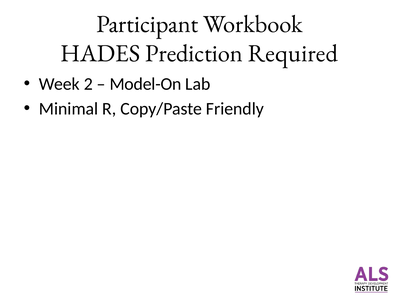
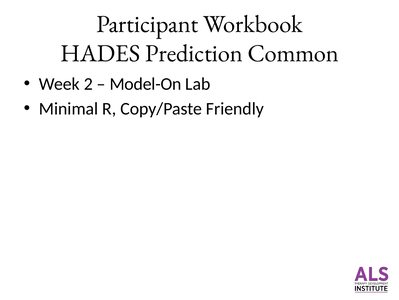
Required: Required -> Common (293, 53)
